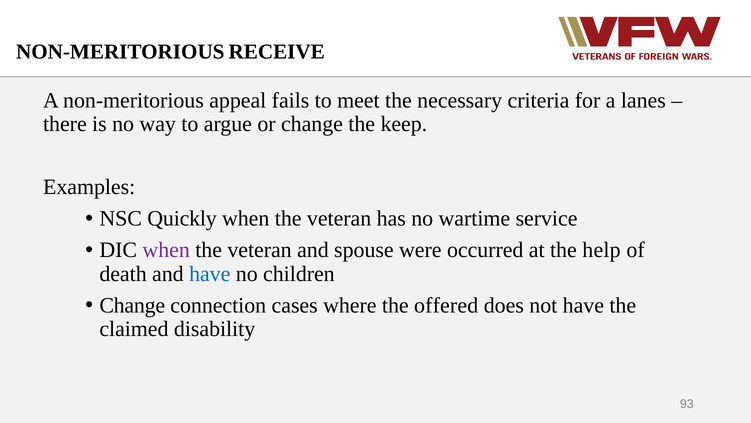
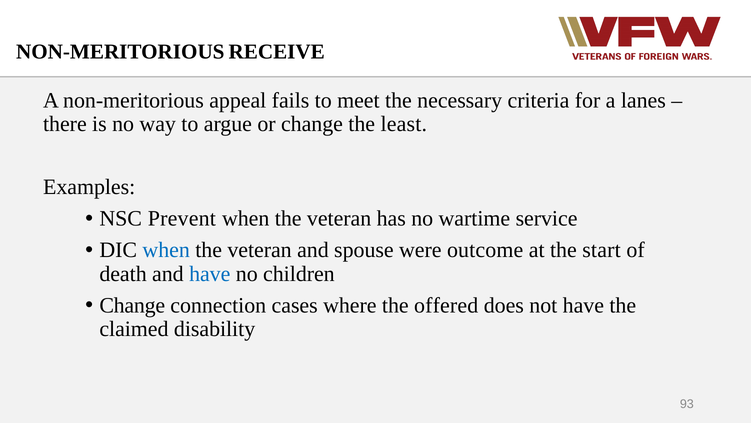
keep: keep -> least (404, 124)
Quickly: Quickly -> Prevent (182, 218)
when colour: purple -> blue (166, 250)
occurred: occurred -> outcome (485, 250)
help: help -> start (602, 250)
